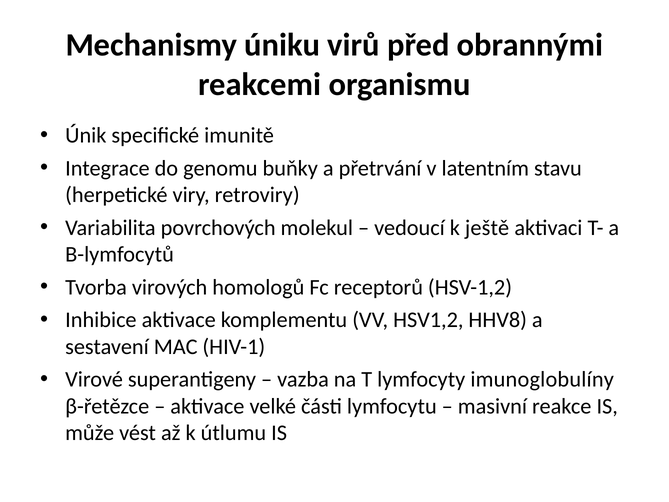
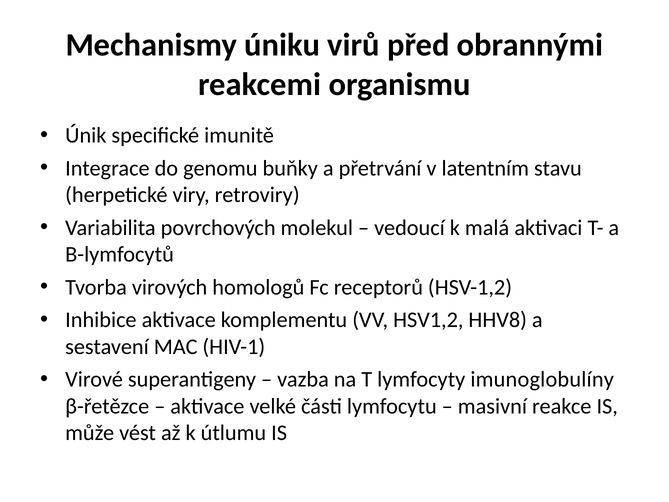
ještě: ještě -> malá (487, 228)
